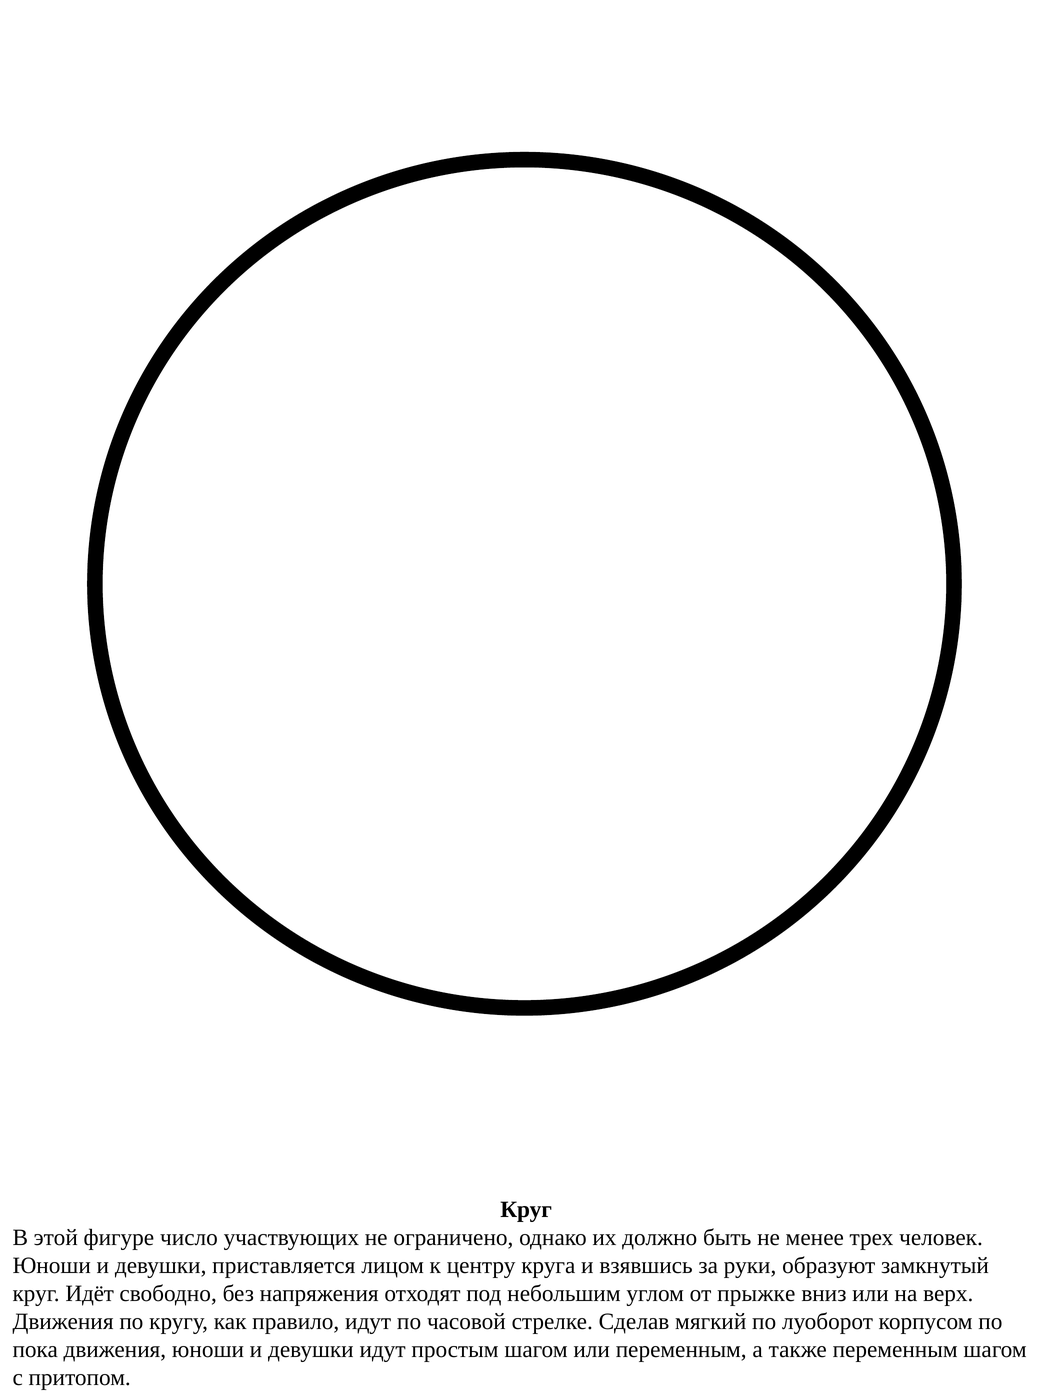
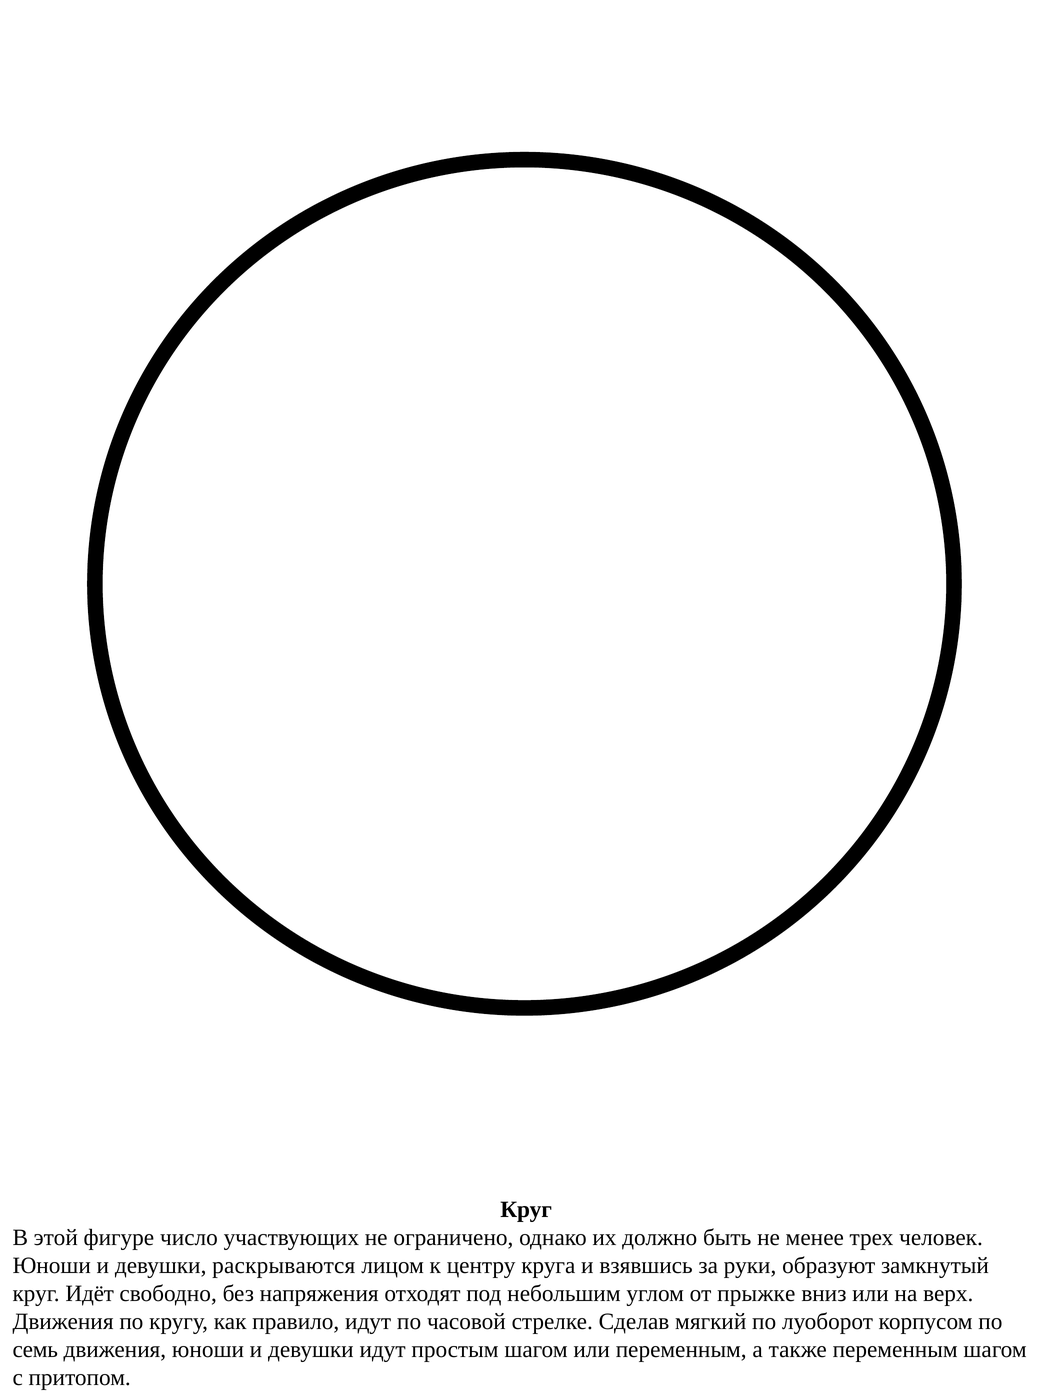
приставляется: приставляется -> раскрываются (284, 1265)
пока: пока -> семь (35, 1349)
